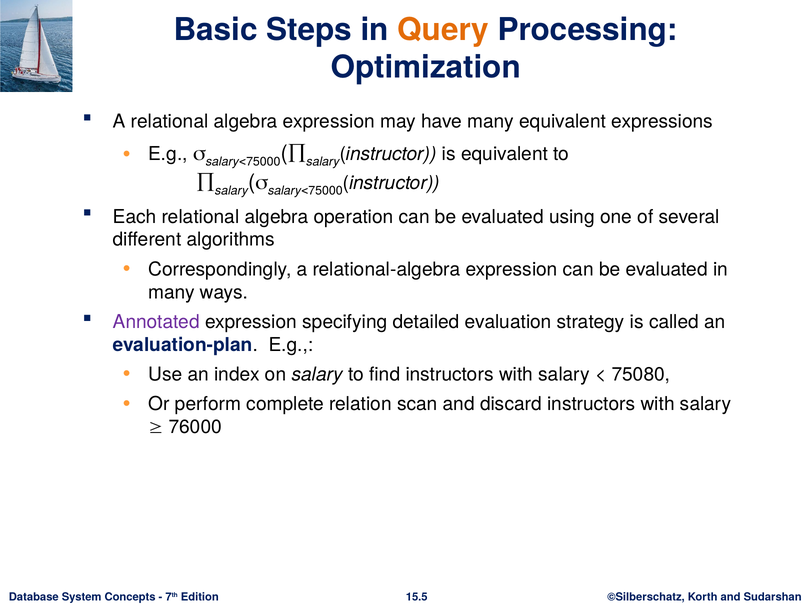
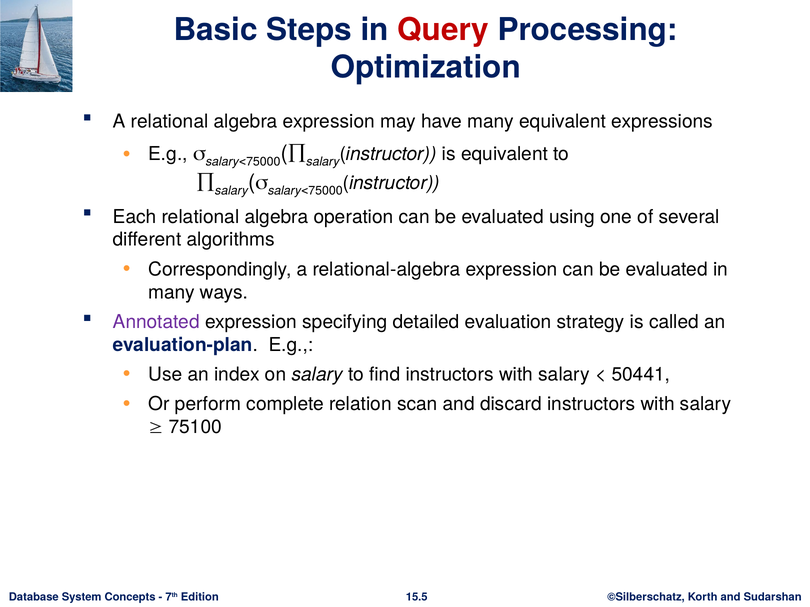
Query colour: orange -> red (443, 30)
75080: 75080 -> 50441 (641, 375)
76000: 76000 -> 75100 (195, 427)
